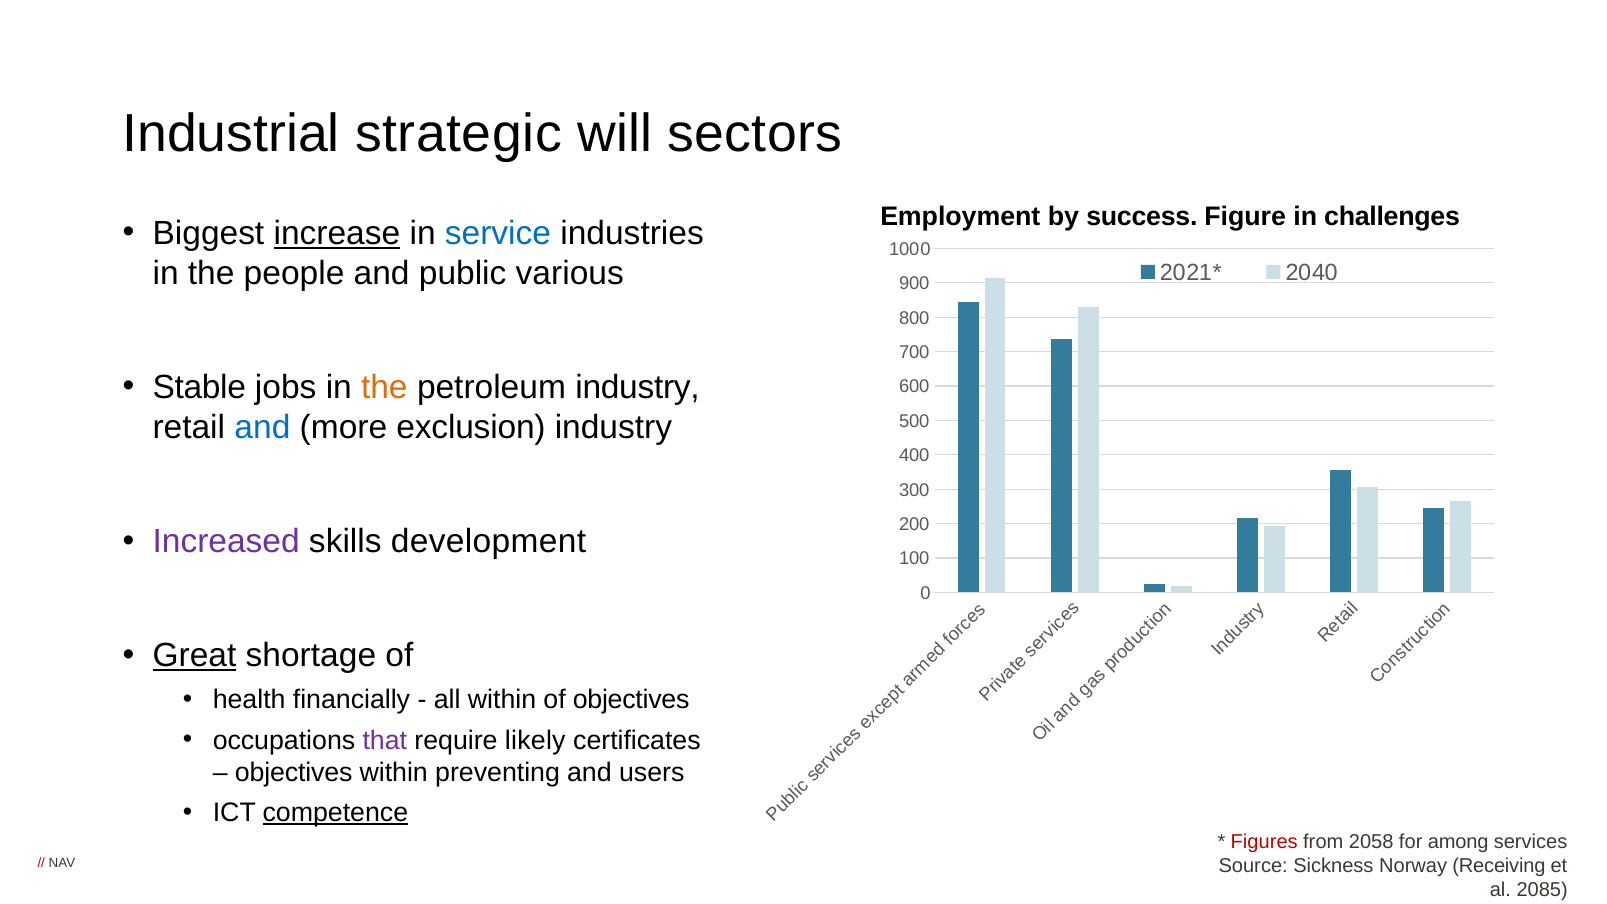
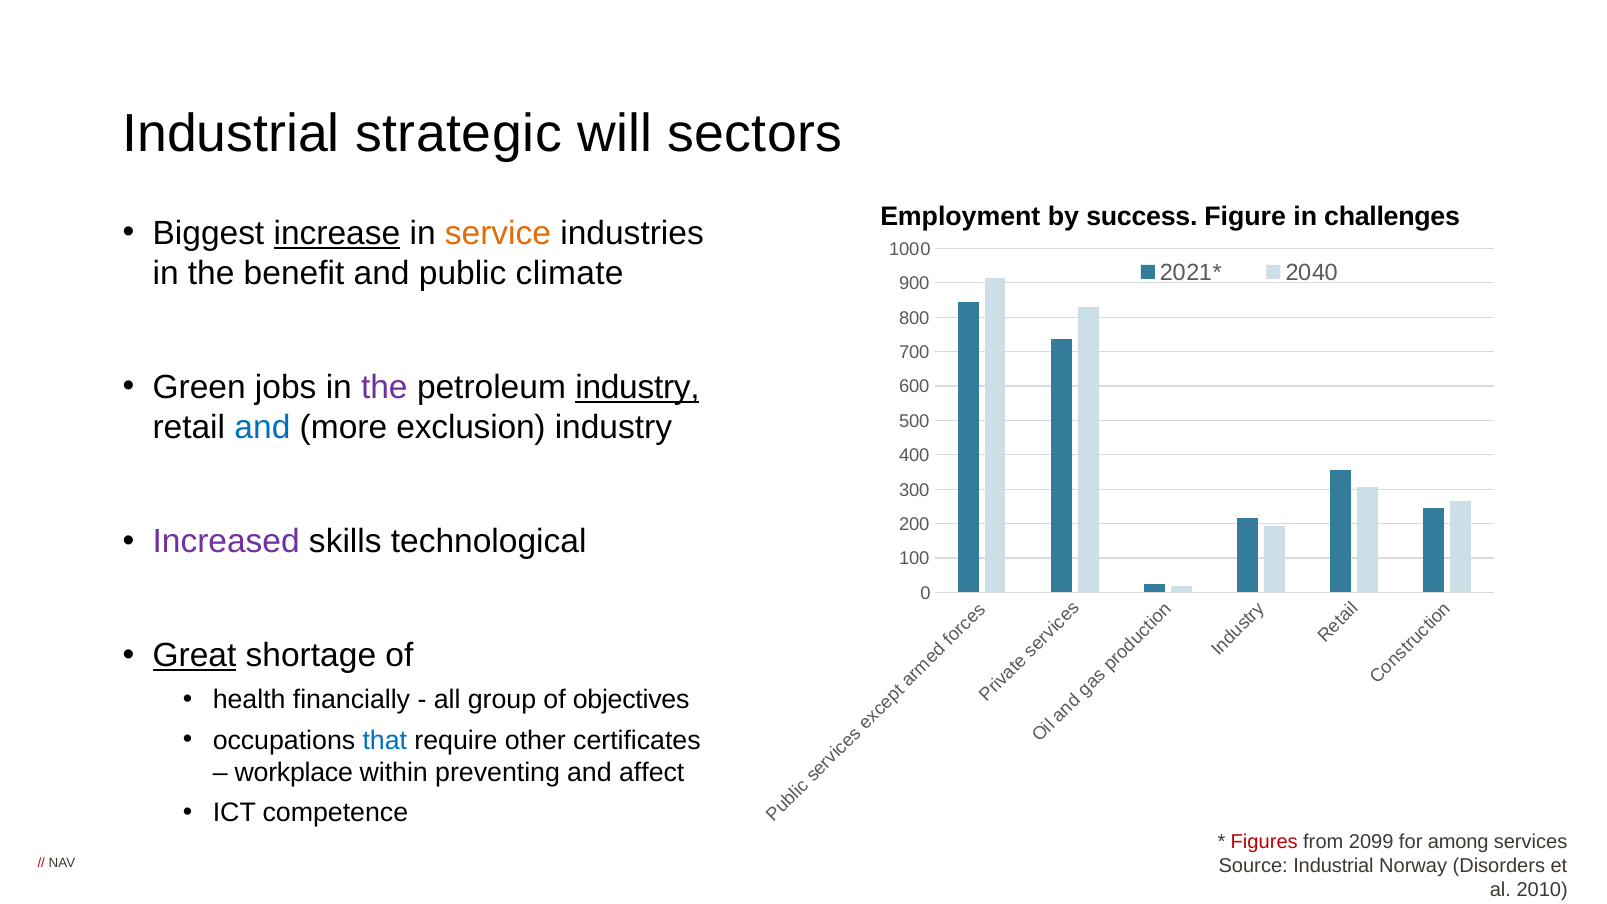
service colour: blue -> orange (498, 233)
people: people -> benefit (294, 274)
various: various -> climate (570, 274)
Stable: Stable -> Green (199, 388)
the colour: orange -> purple (384, 388)
industry underline: none -> present (638, 388)
development: development -> technological (489, 542)
all within: within -> group (502, 700)
that colour: purple -> blue (385, 740)
likely: likely -> other (535, 740)
objectives: objectives -> workplace (294, 772)
users: users -> affect (652, 772)
competence underline: present -> none (335, 813)
2058: 2058 -> 2099 (1371, 842)
Source Sickness: Sickness -> Industrial (1333, 866)
Receiving: Receiving -> Disorders (1499, 866)
2085: 2085 -> 2010 (1542, 890)
